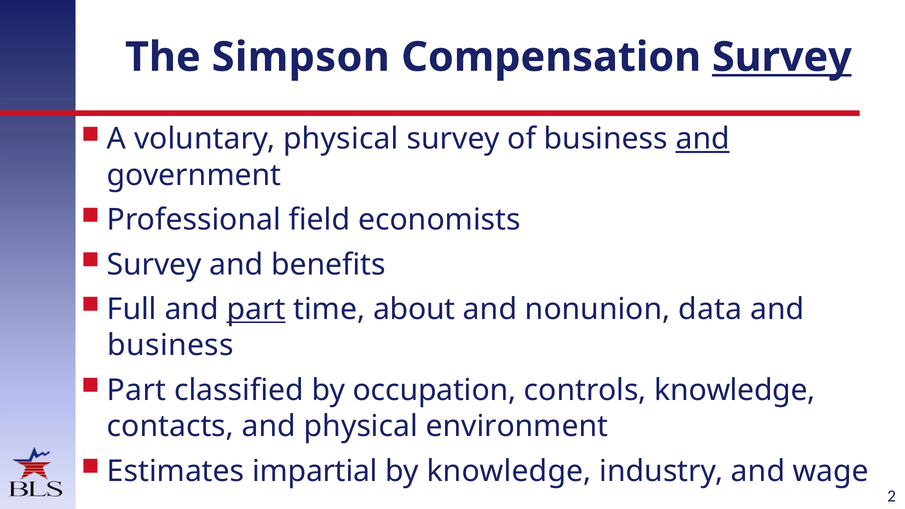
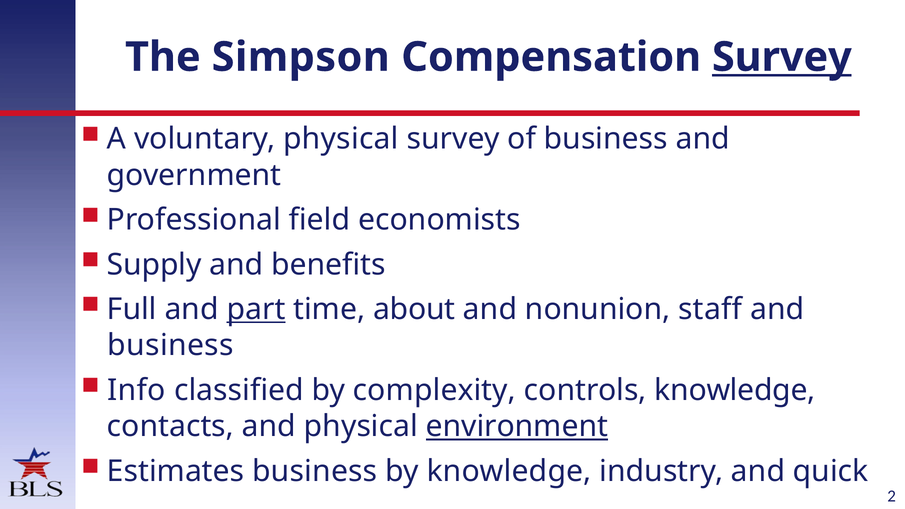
and underline: present -> none (703, 139)
Survey: Survey -> Supply (154, 265)
data: data -> staff (710, 309)
Part: Part -> Info (136, 390)
occupation: occupation -> complexity (434, 390)
environment underline: none -> present (517, 426)
Estimates impartial: impartial -> business (315, 471)
wage: wage -> quick (831, 471)
